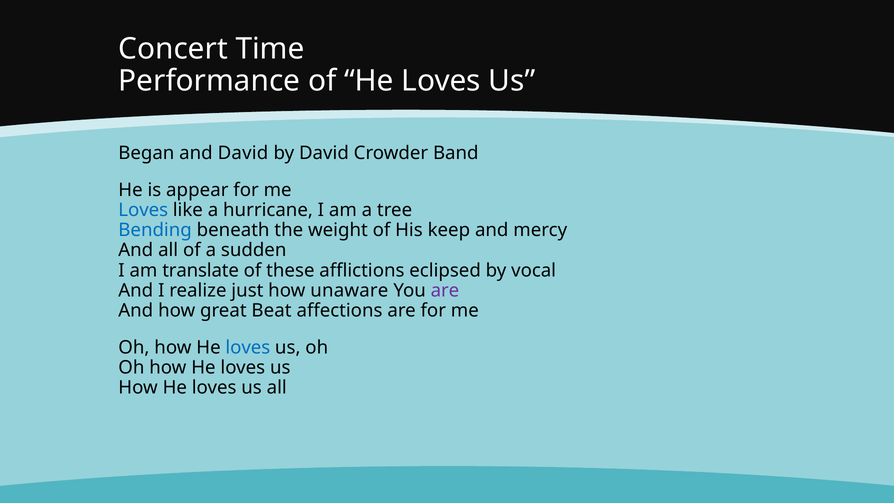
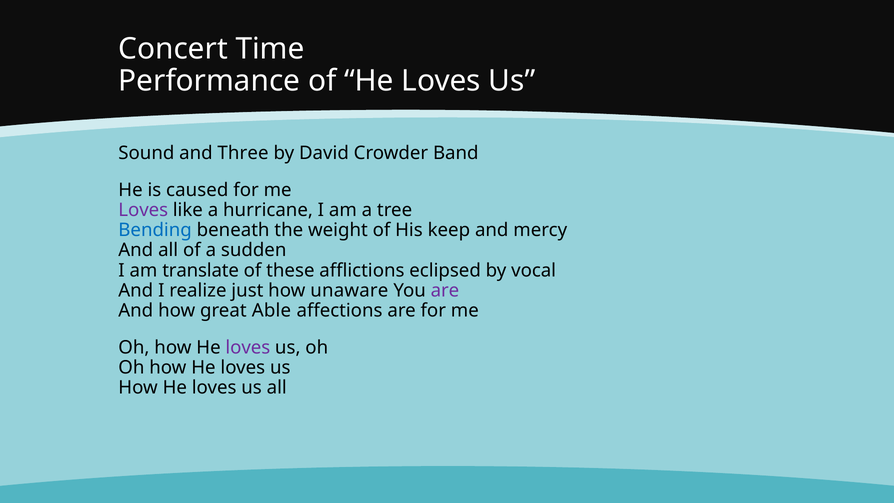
Began: Began -> Sound (146, 153)
and David: David -> Three (243, 153)
appear: appear -> caused (197, 190)
Loves colour: blue -> purple (143, 210)
Beat: Beat -> Able (271, 311)
loves colour: blue -> purple (248, 348)
